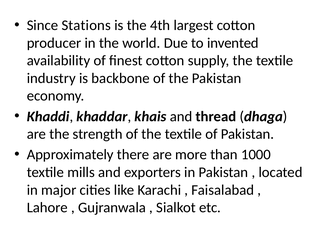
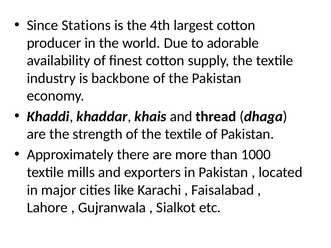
invented: invented -> adorable (233, 43)
